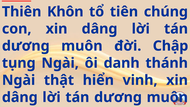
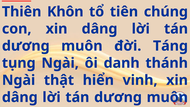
Chập: Chập -> Táng (170, 46)
